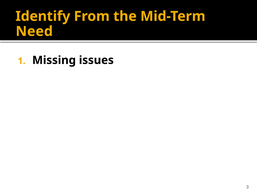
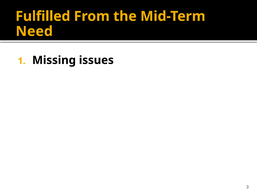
Identify: Identify -> Fulfilled (43, 16)
